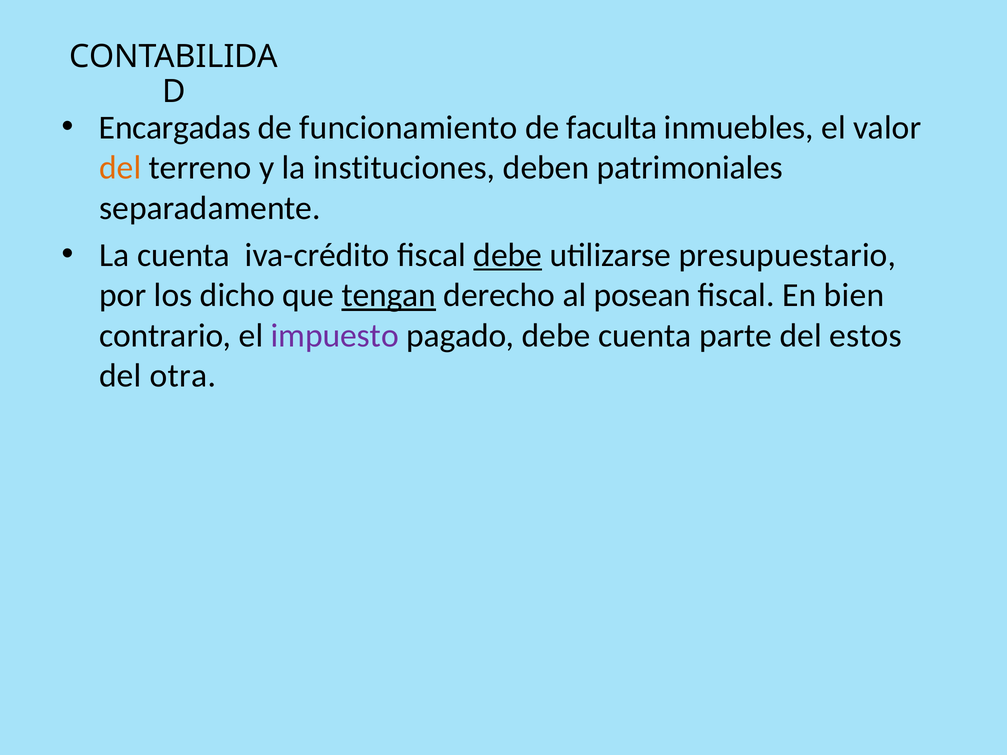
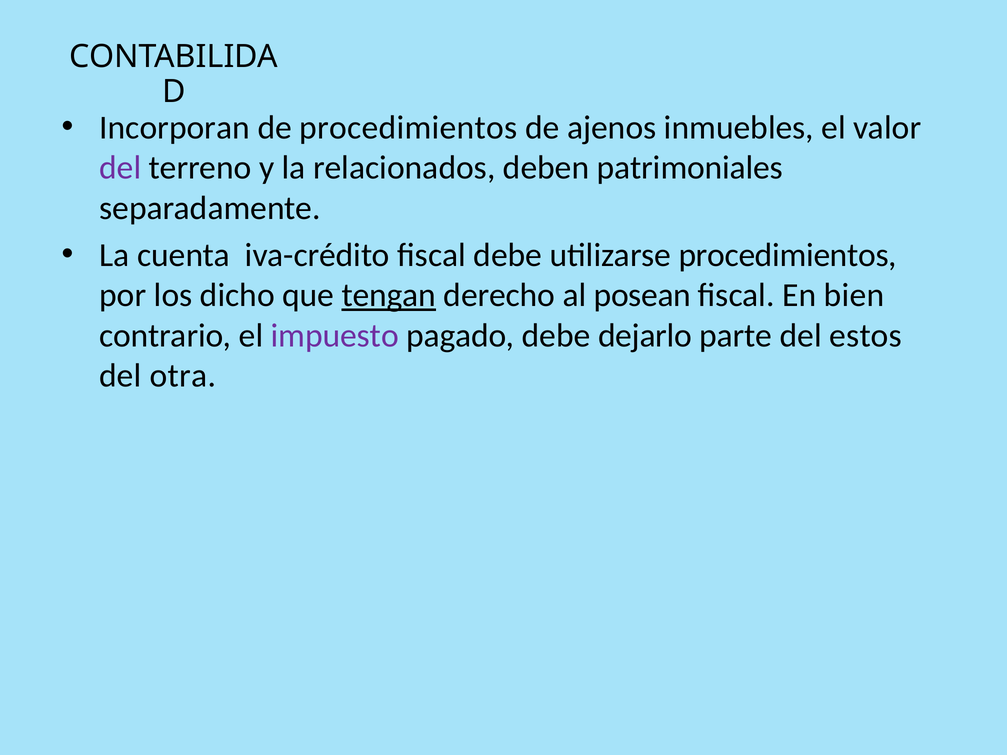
Encargadas: Encargadas -> Incorporan (175, 128)
de funcionamiento: funcionamiento -> procedimientos (408, 128)
faculta: faculta -> ajenos (612, 128)
del colour: orange -> purple (120, 168)
instituciones: instituciones -> relacionados (404, 168)
debe underline: present -> none (508, 255)
utilizarse presupuestario: presupuestario -> procedimientos (788, 255)
debe cuenta: cuenta -> dejarlo (645, 336)
